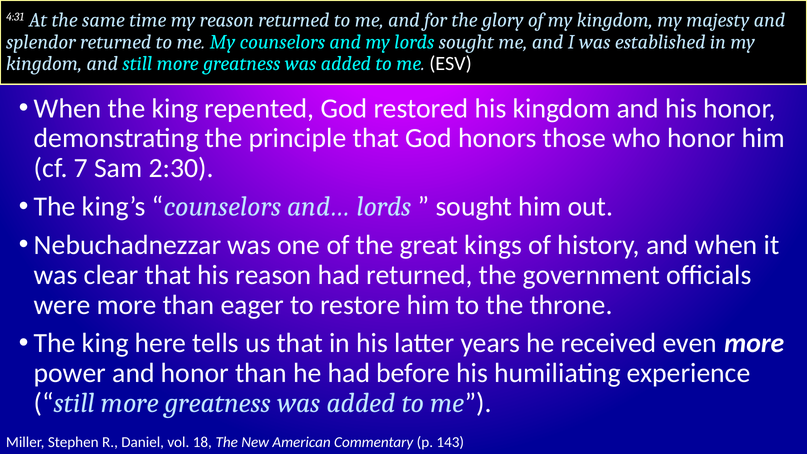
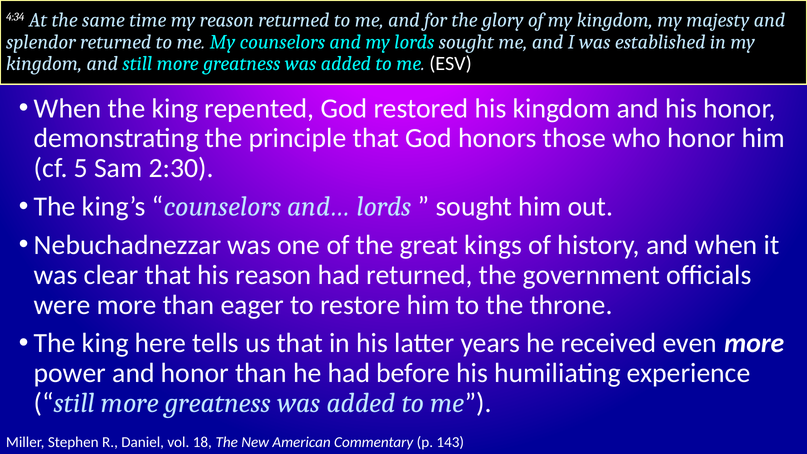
4:31: 4:31 -> 4:34 (15, 17)
7: 7 -> 5 (81, 168)
